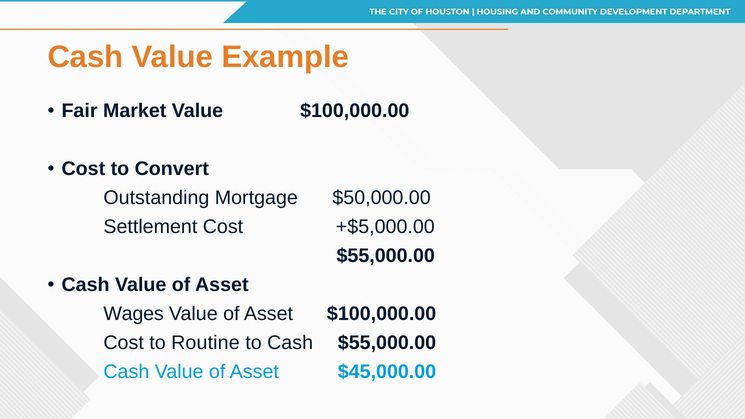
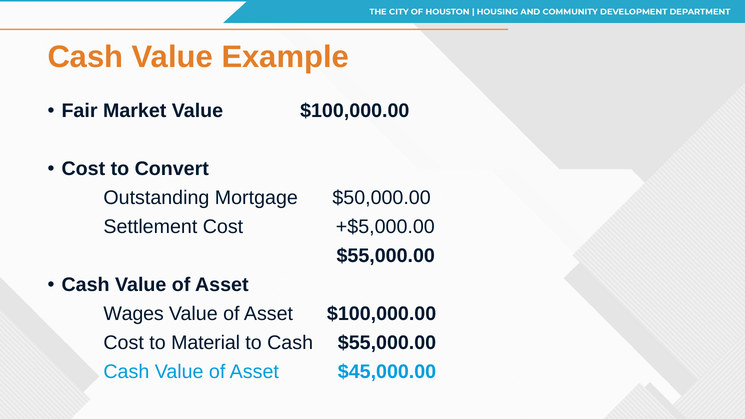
Routine: Routine -> Material (206, 343)
